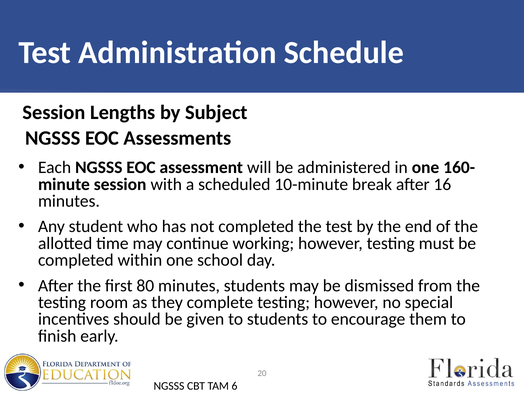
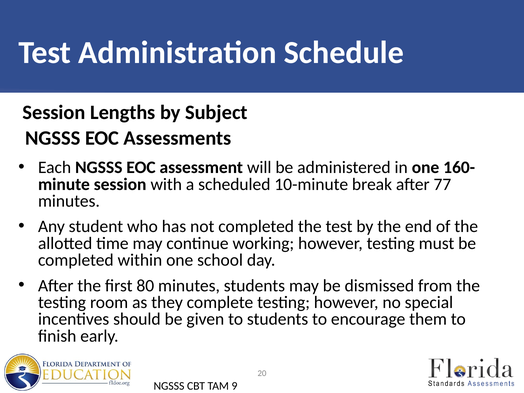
16: 16 -> 77 (442, 184)
6: 6 -> 9 (234, 386)
